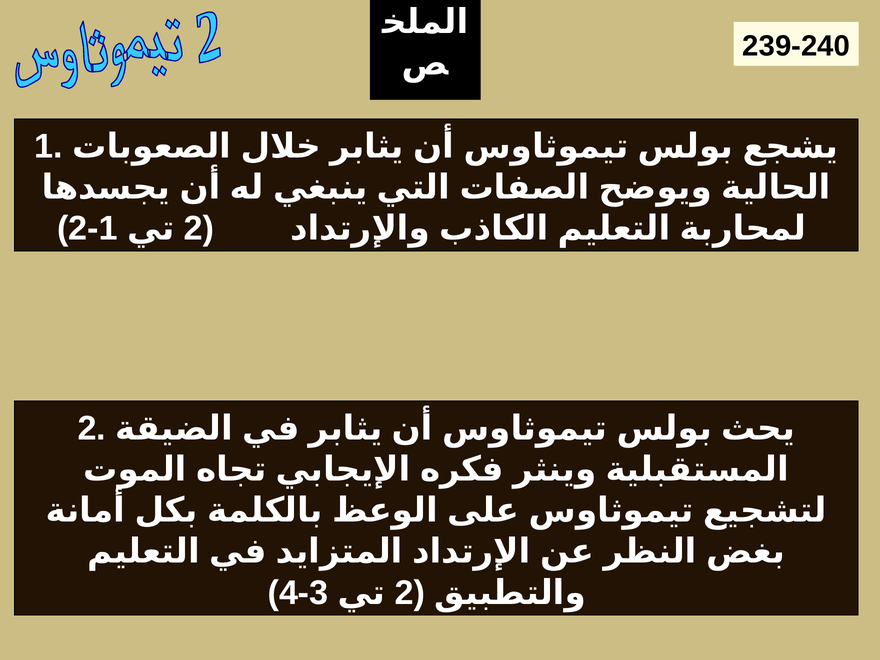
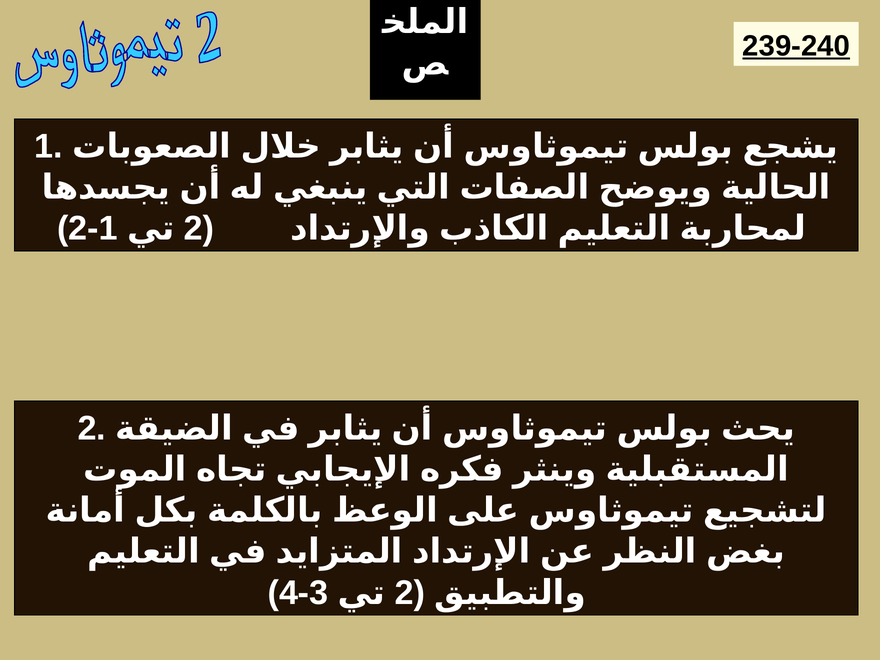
239-240 underline: none -> present (796, 46)
